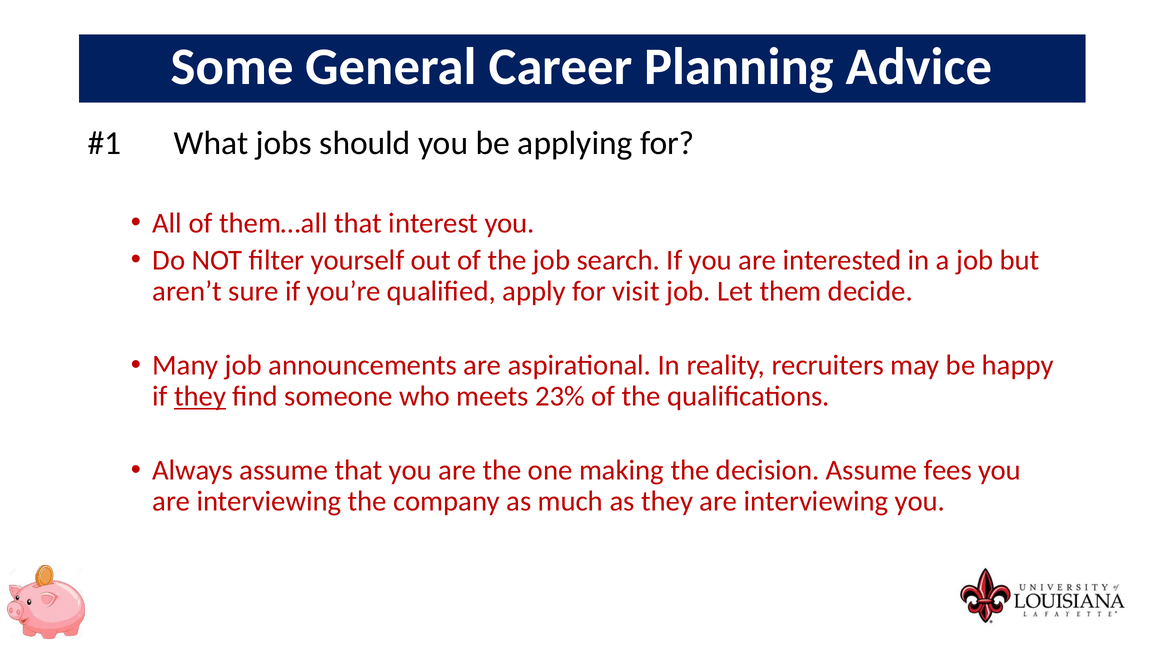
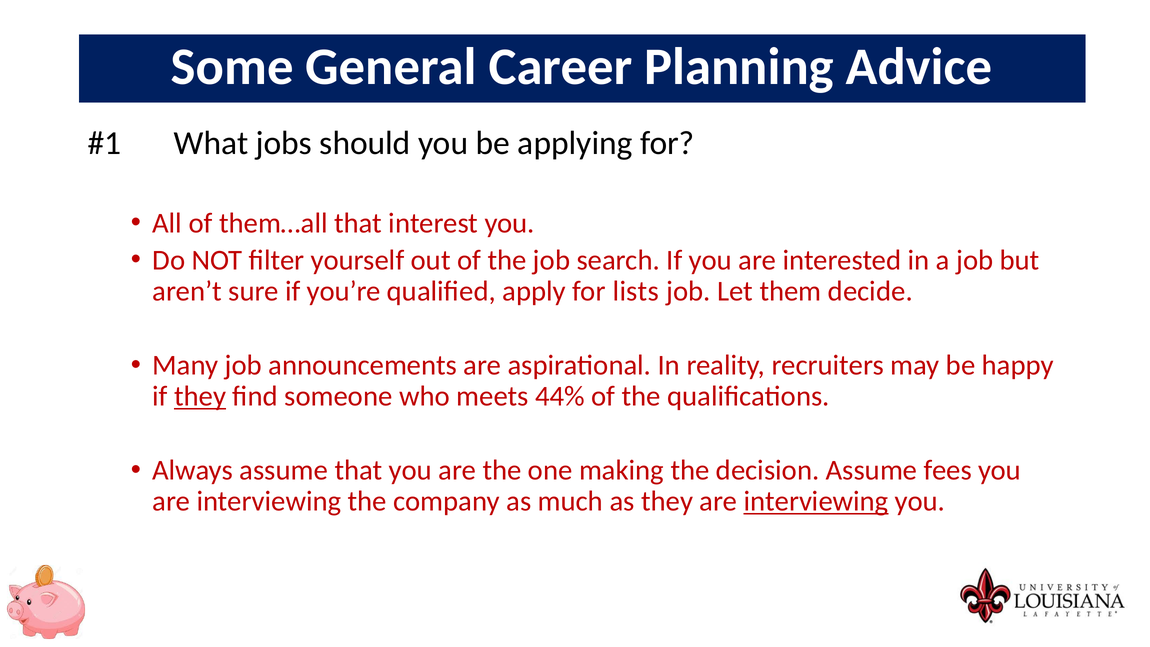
visit: visit -> lists (636, 291)
23%: 23% -> 44% (560, 396)
interviewing underline: none -> present (816, 501)
